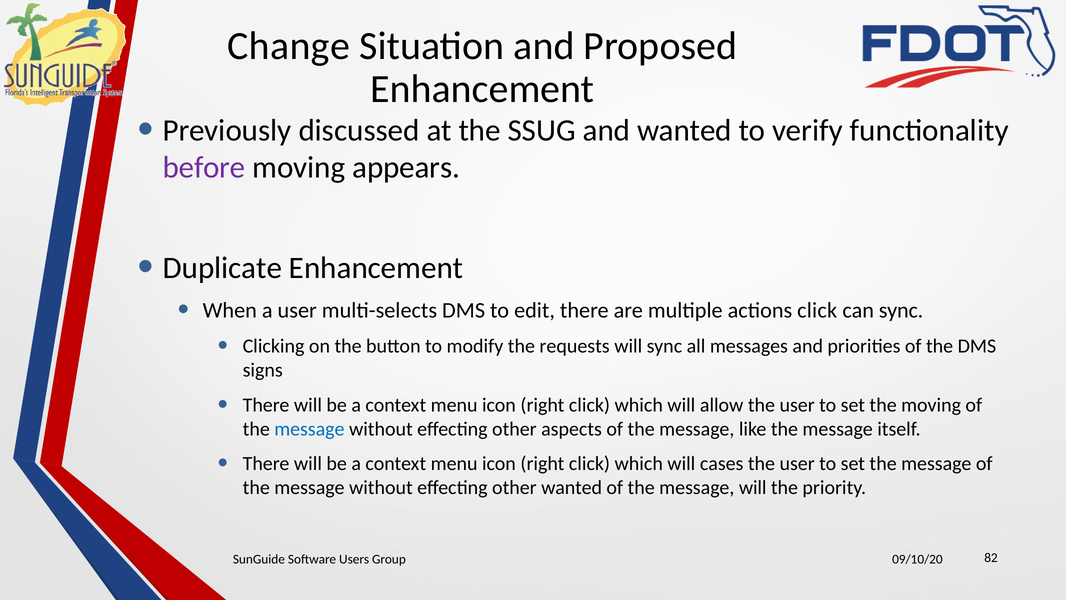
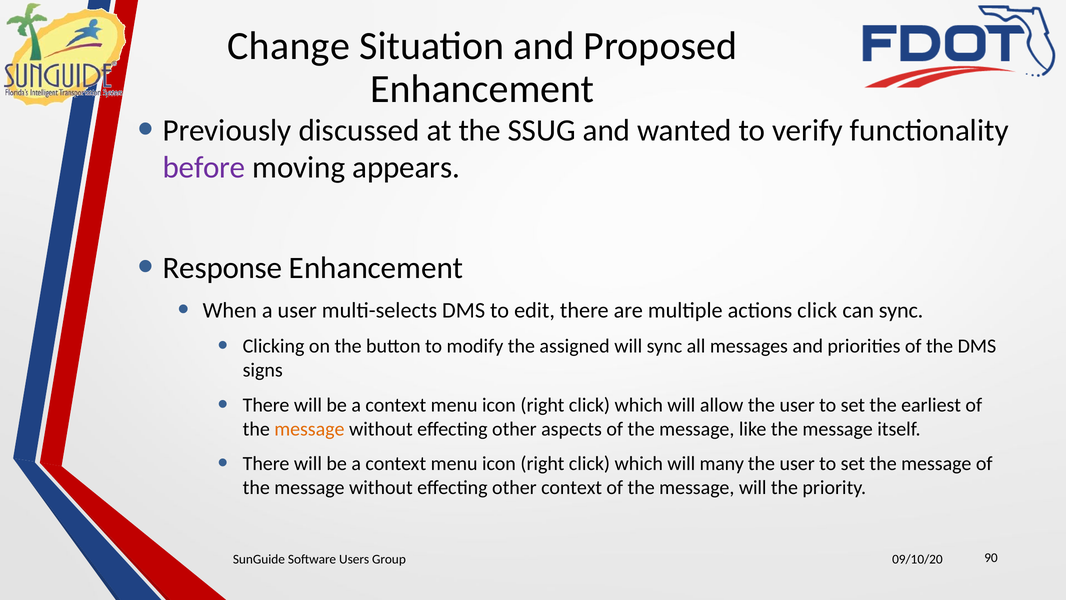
Duplicate: Duplicate -> Response (223, 268)
requests: requests -> assigned (575, 346)
the moving: moving -> earliest (931, 405)
message colour: blue -> orange (309, 429)
cases: cases -> many (722, 463)
other wanted: wanted -> context (572, 487)
82: 82 -> 90 (991, 558)
